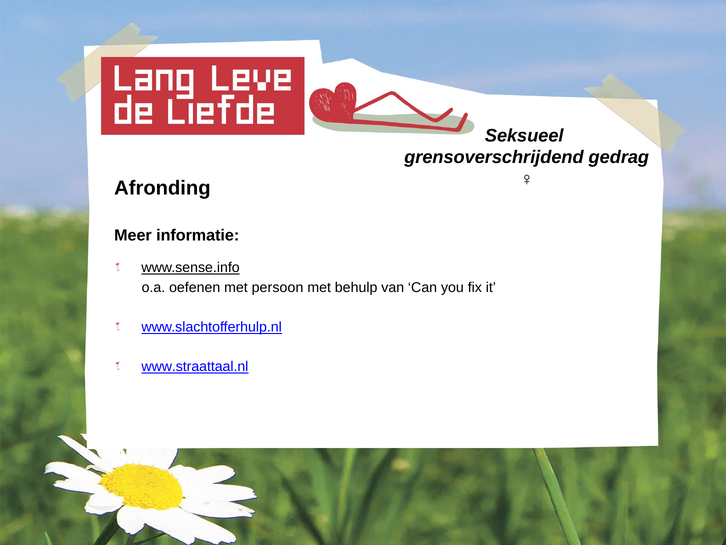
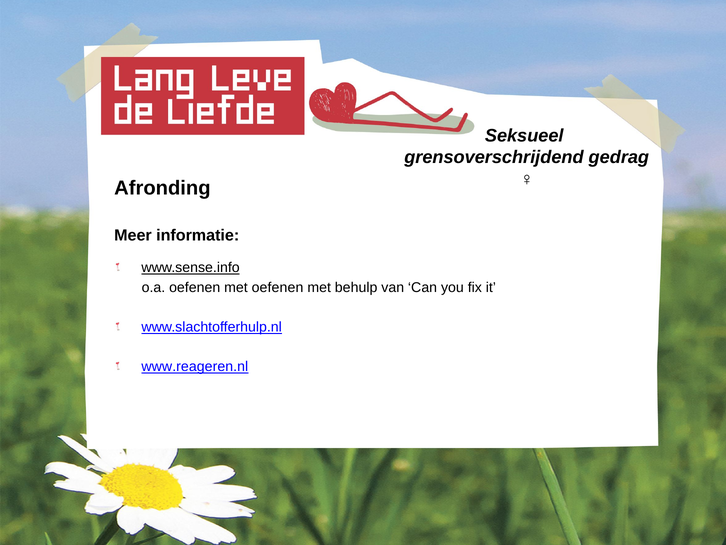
met persoon: persoon -> oefenen (278, 287)
www.straattaal.nl: www.straattaal.nl -> www.reageren.nl (195, 366)
